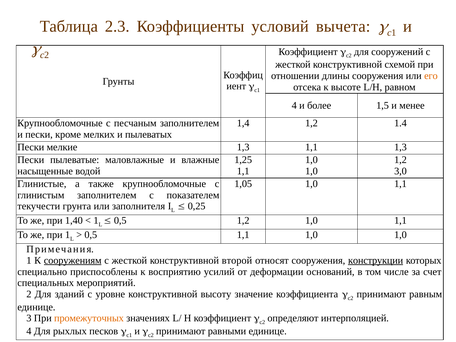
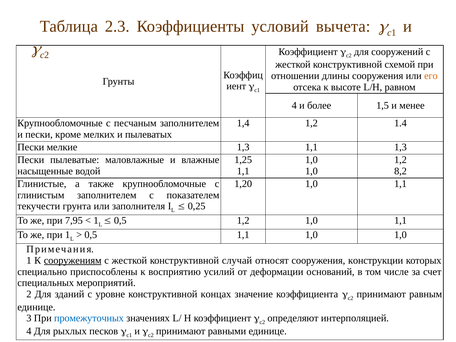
3,0: 3,0 -> 8,2 (400, 171)
1,05: 1,05 -> 1,20 (243, 184)
1,40: 1,40 -> 7,95 (74, 221)
второй: второй -> случай (237, 260)
конструкции underline: present -> none (376, 260)
высоту: высоту -> концах (216, 294)
промежуточных colour: orange -> blue (89, 318)
